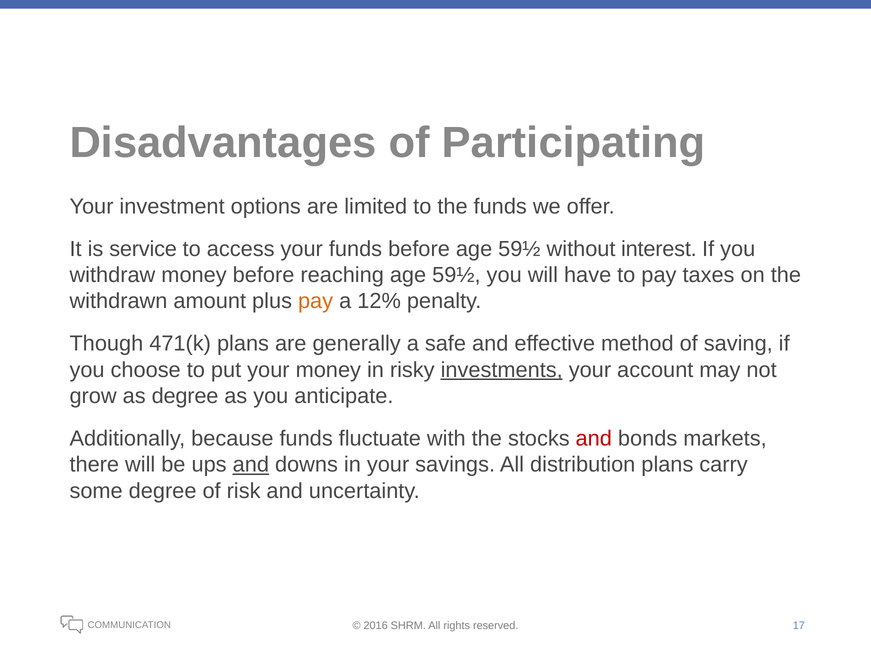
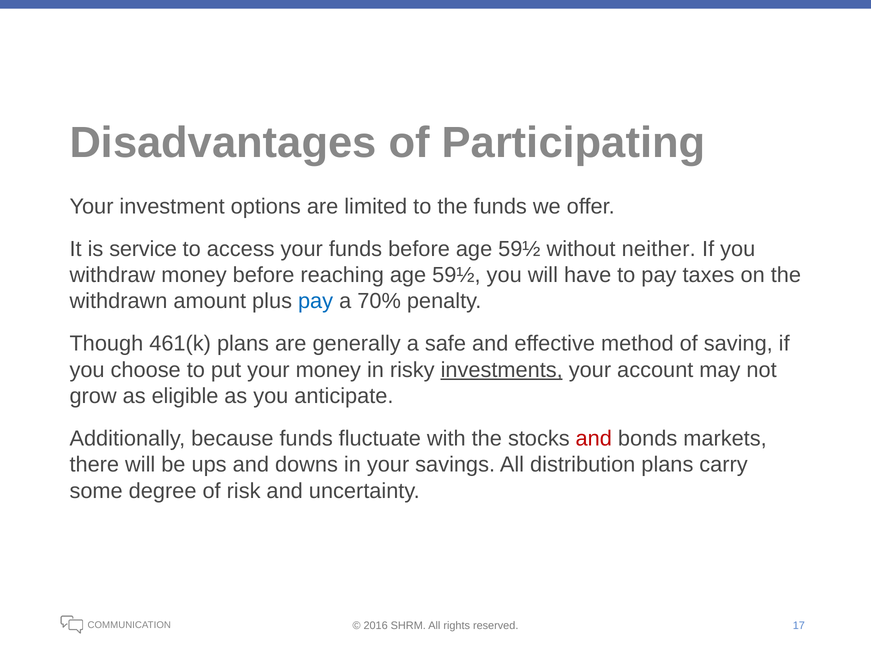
interest: interest -> neither (659, 249)
pay colour: orange -> blue (316, 301)
12%: 12% -> 70% (379, 301)
471(k: 471(k -> 461(k (180, 343)
as degree: degree -> eligible (185, 396)
and underline: present -> none (251, 464)
